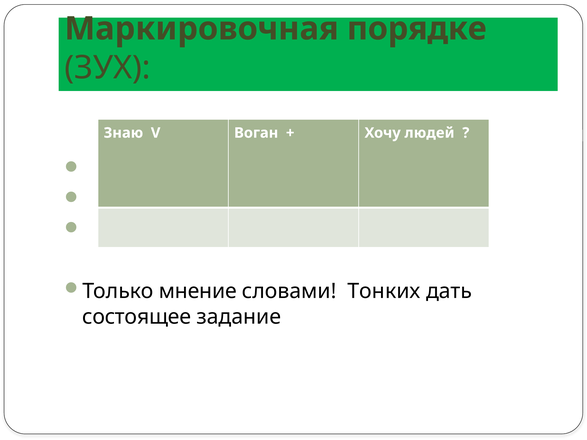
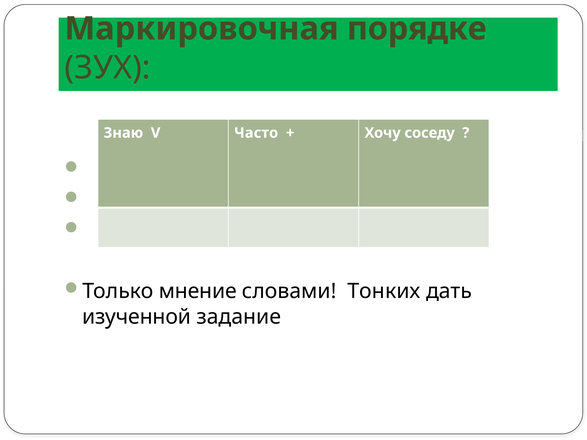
Воган: Воган -> Часто (256, 133)
людей: людей -> соседу (430, 133)
состоящее: состоящее -> изученной (137, 317)
